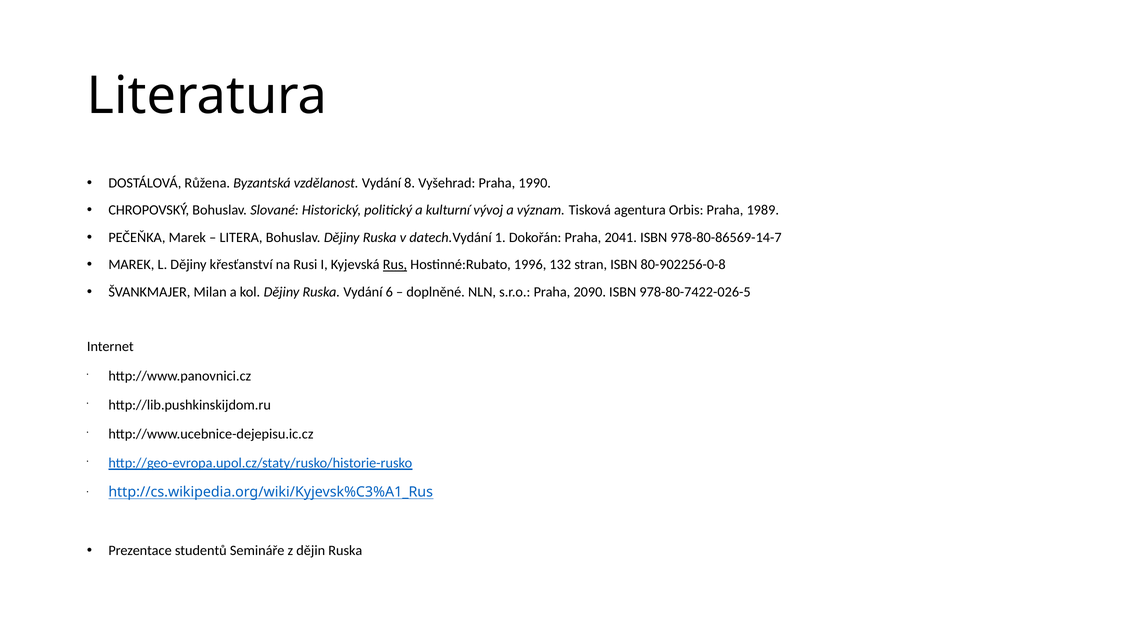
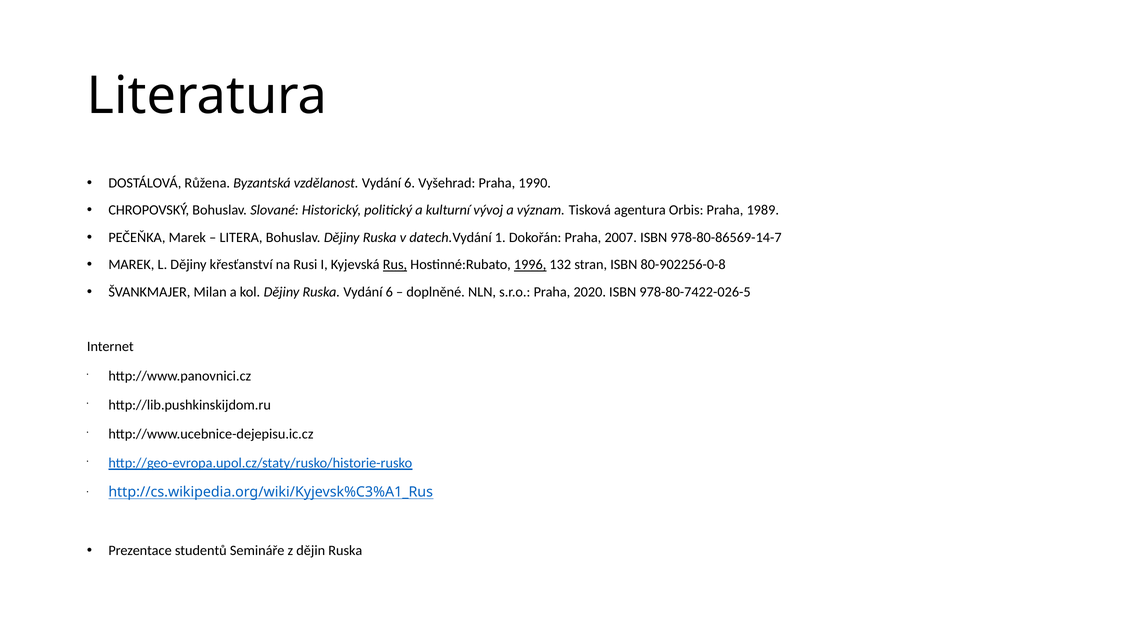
vzdělanost Vydání 8: 8 -> 6 (410, 183)
2041: 2041 -> 2007 (621, 237)
1996 underline: none -> present (530, 265)
2090: 2090 -> 2020 (590, 292)
